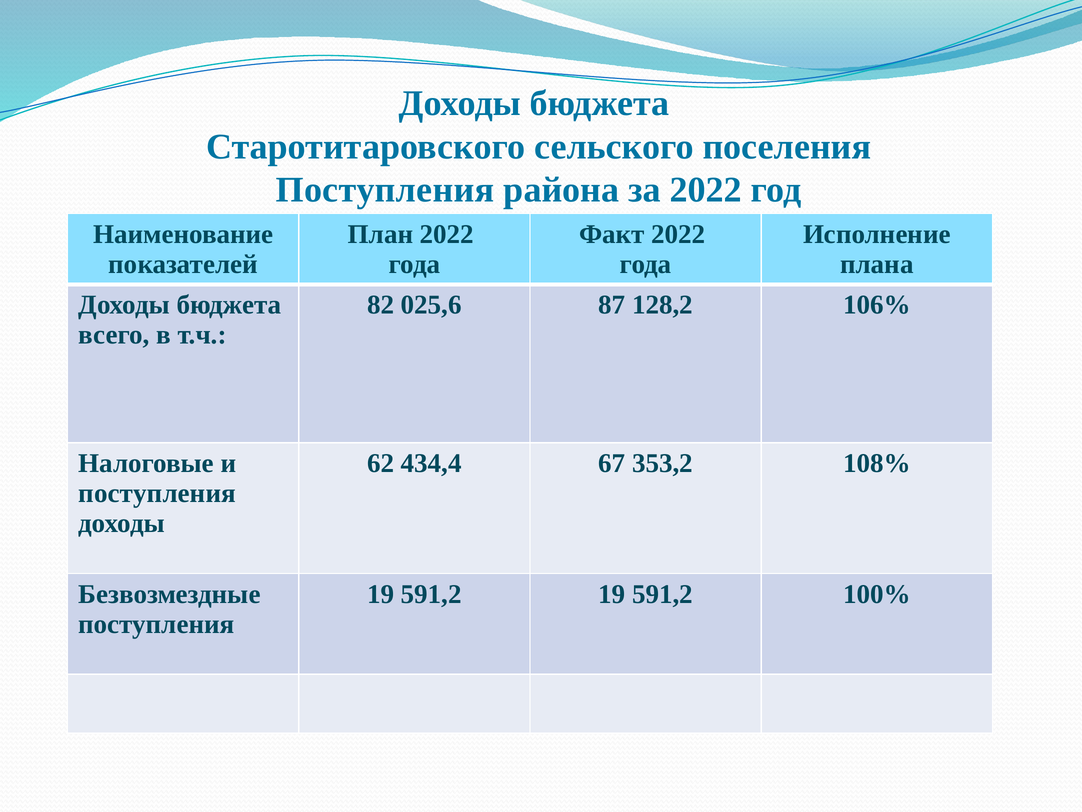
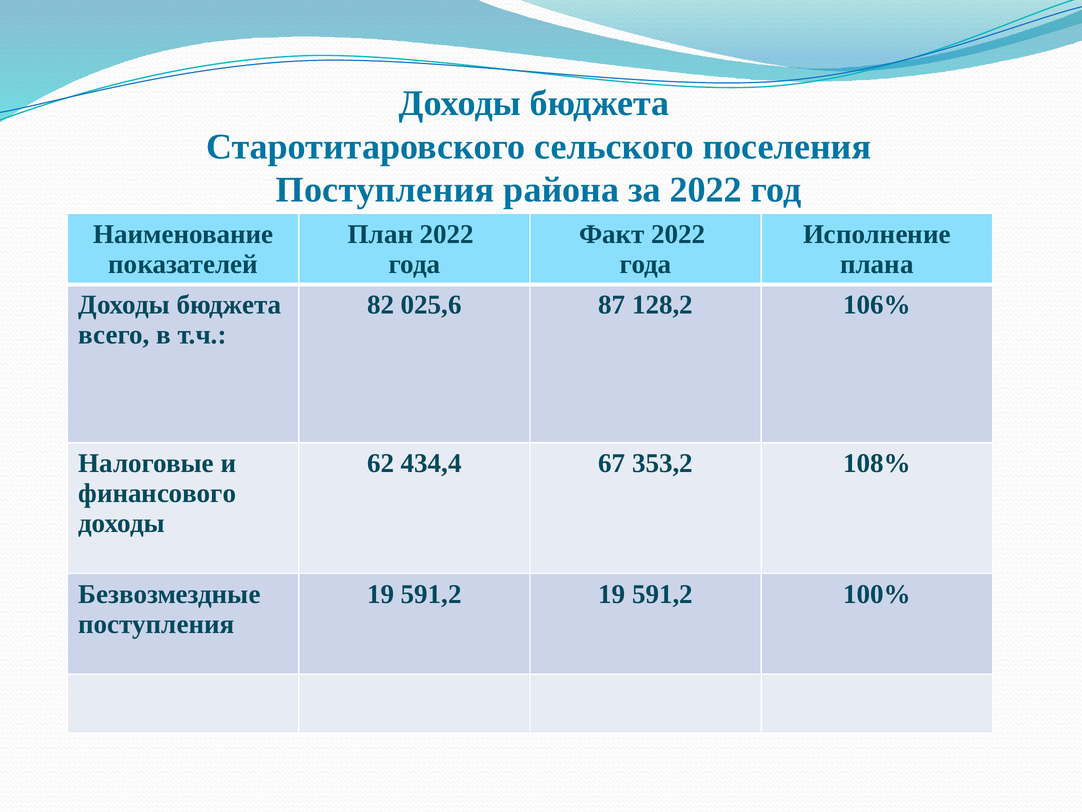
поступления: поступления -> финансового (157, 493)
